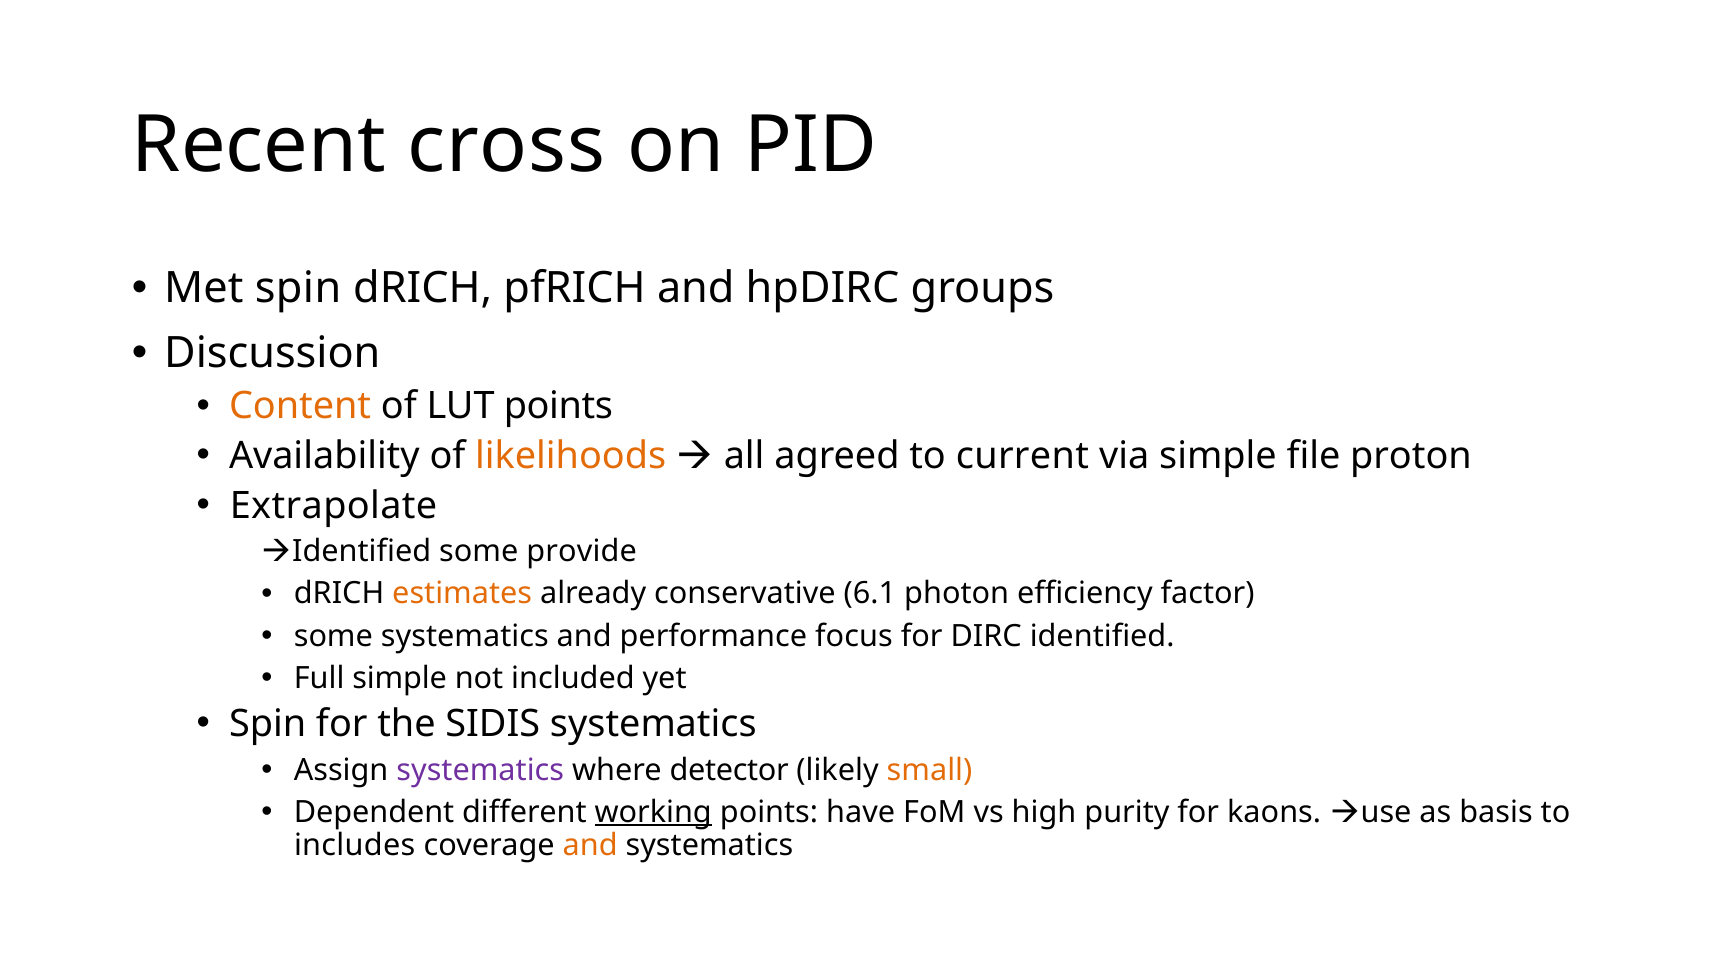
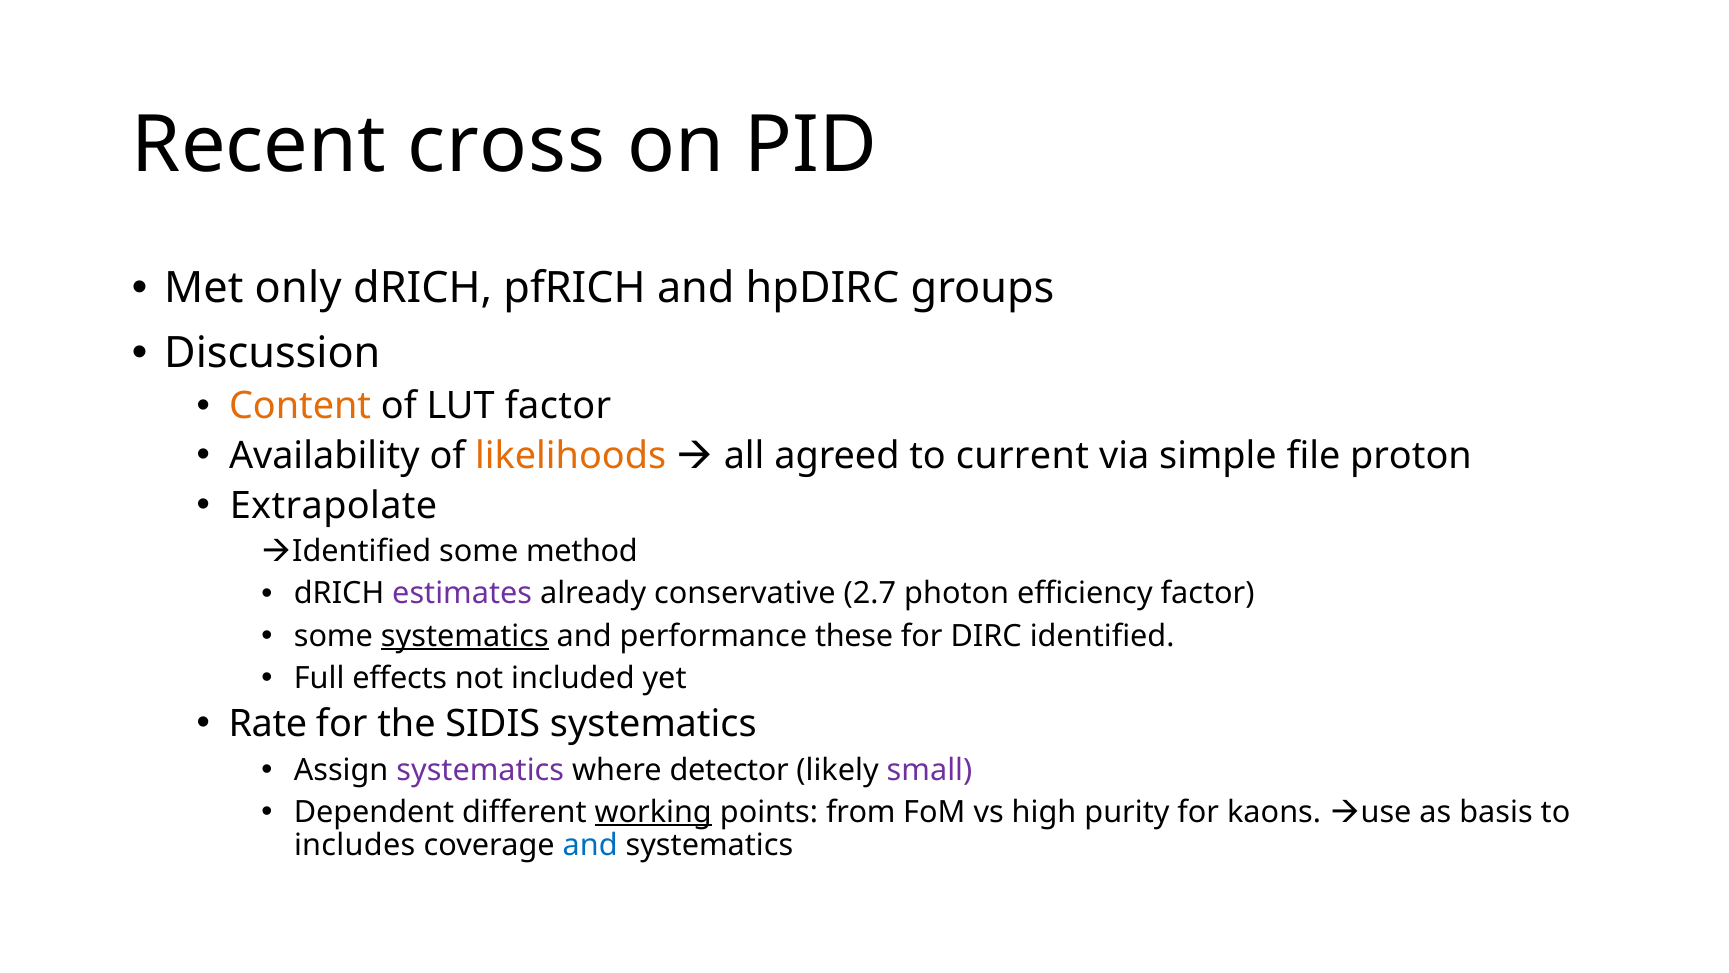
Met spin: spin -> only (298, 288)
LUT points: points -> factor (558, 406)
provide: provide -> method (582, 552)
estimates colour: orange -> purple (462, 594)
6.1: 6.1 -> 2.7 (870, 594)
systematics underline: none -> present (465, 636)
focus: focus -> these (854, 636)
Full simple: simple -> effects (400, 678)
Spin: Spin -> Rate (268, 724)
small colour: orange -> purple (929, 770)
have: have -> from (861, 812)
and colour: orange -> blue (590, 845)
